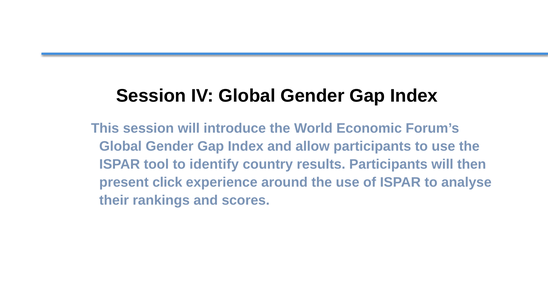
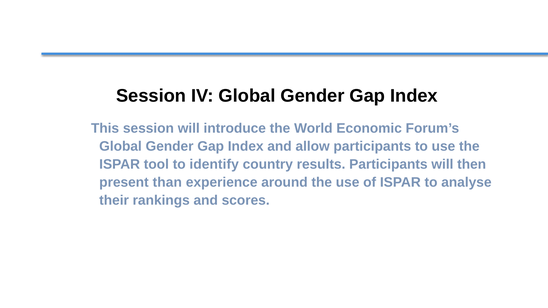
click: click -> than (167, 183)
